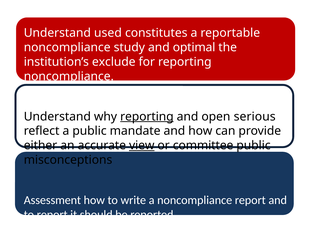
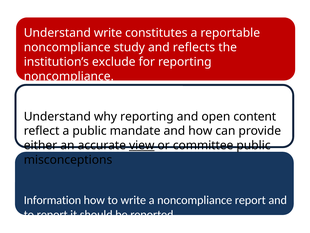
Understand used: used -> write (108, 33)
optimal: optimal -> reflects (194, 47)
reporting underline: present -> none (147, 116)
serious: serious -> content (255, 116)
Assessment: Assessment -> Information (52, 200)
